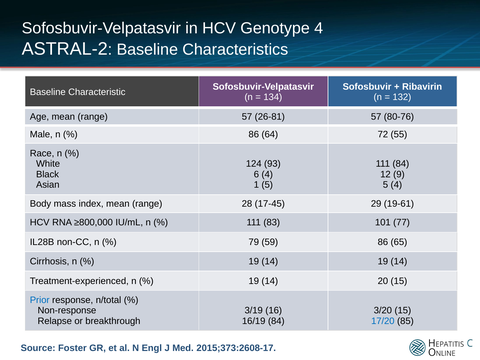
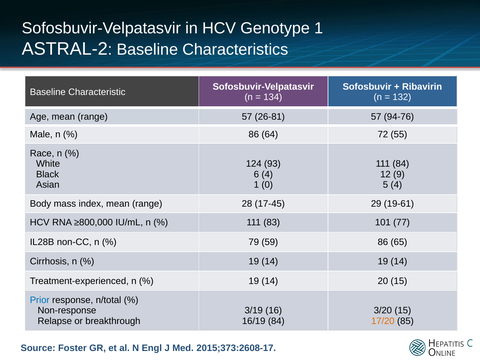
Genotype 4: 4 -> 1 (319, 28)
80-76: 80-76 -> 94-76 (399, 117)
1 5: 5 -> 0 (267, 185)
17/20 colour: blue -> orange (383, 321)
